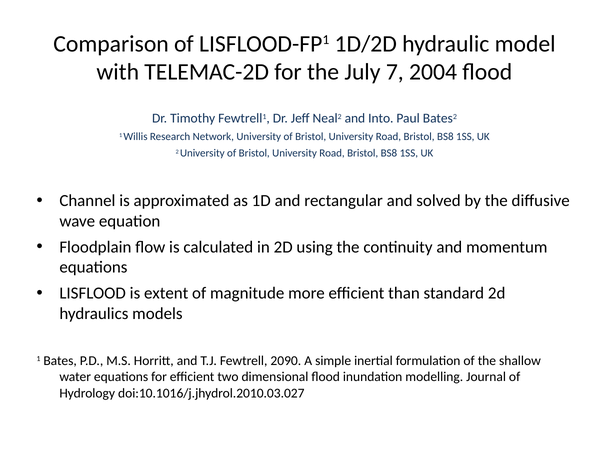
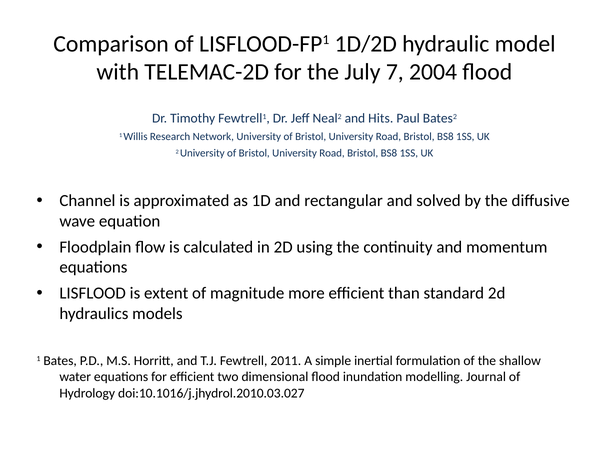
Into: Into -> Hits (381, 119)
2090: 2090 -> 2011 (286, 361)
